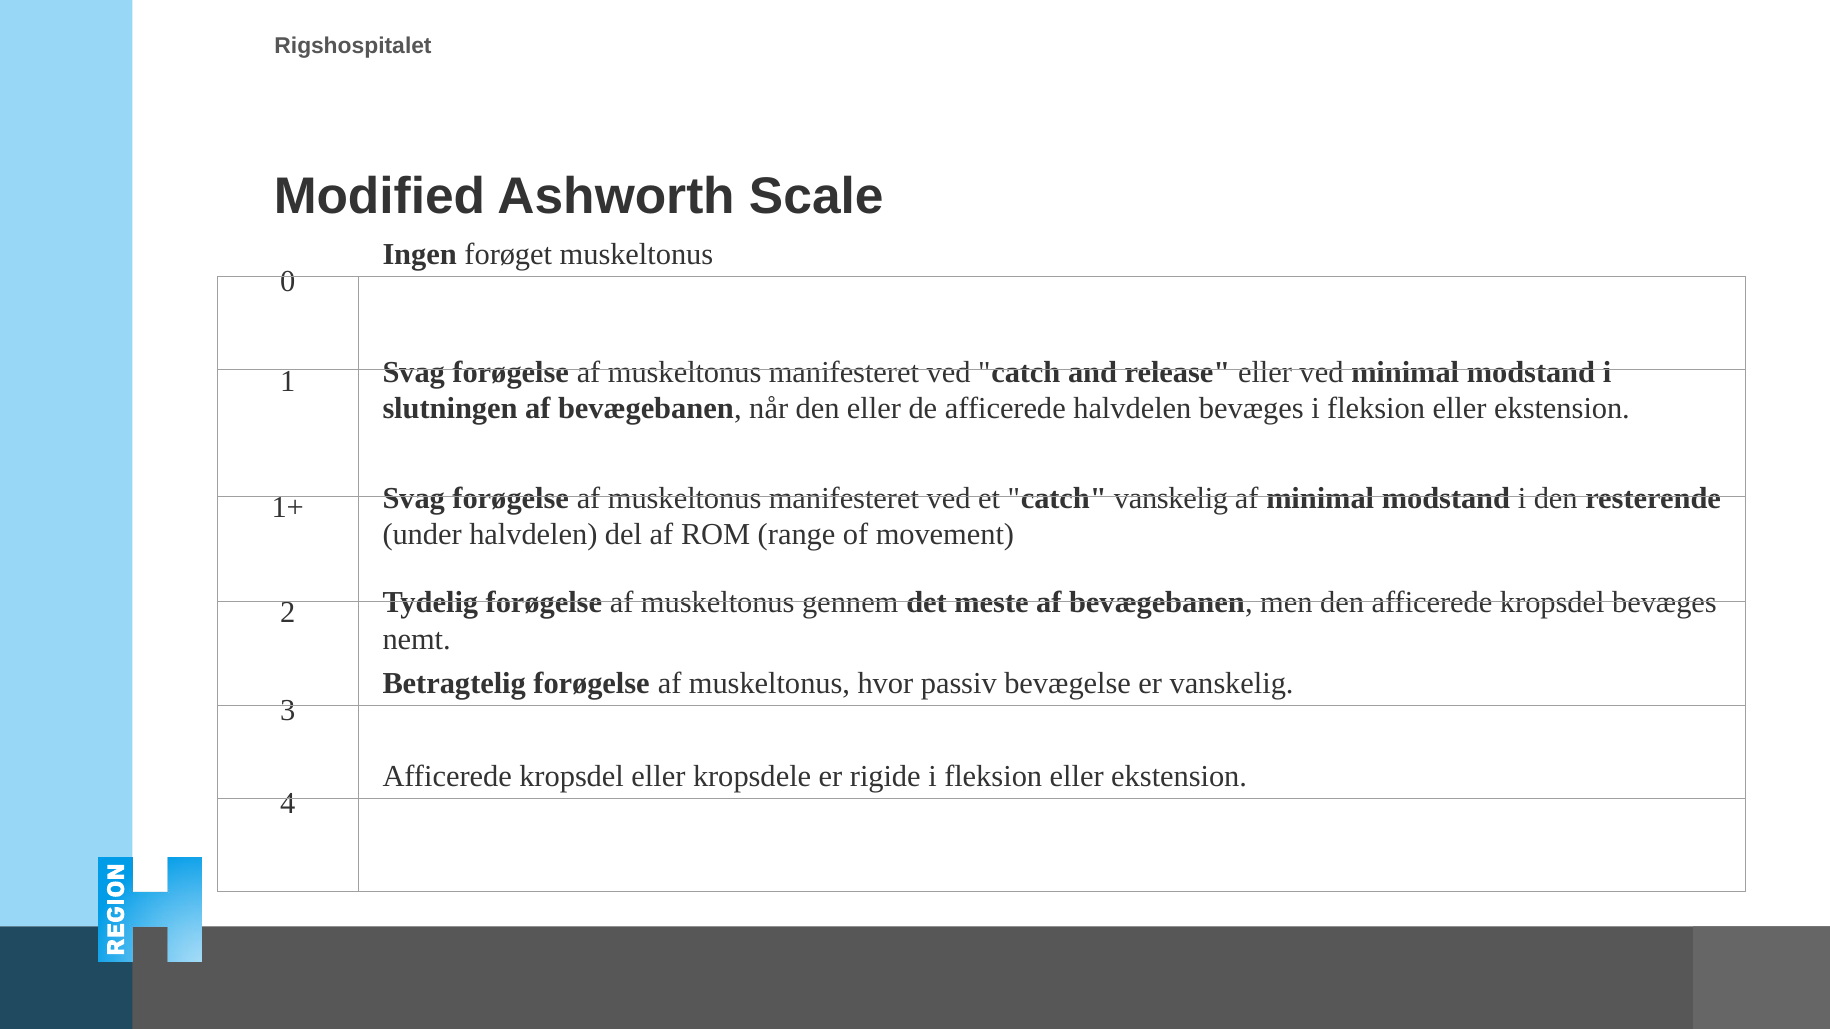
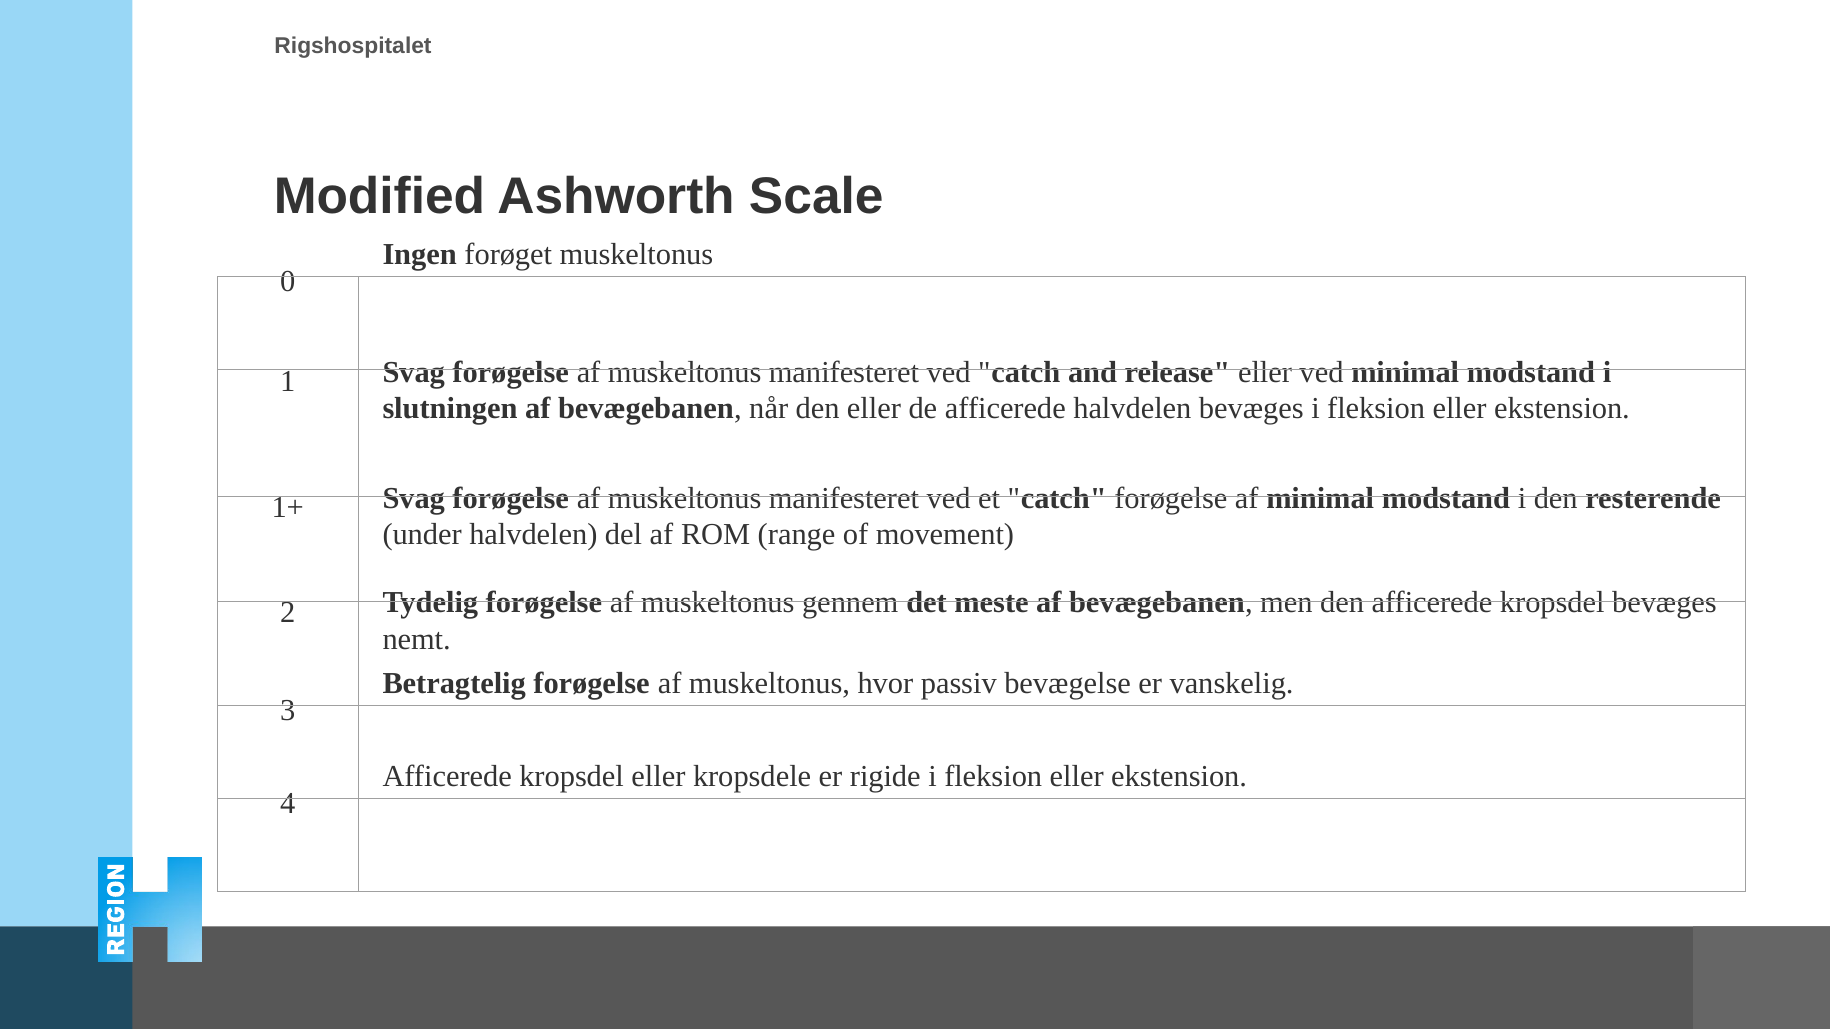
catch vanskelig: vanskelig -> forøgelse (1171, 498)
